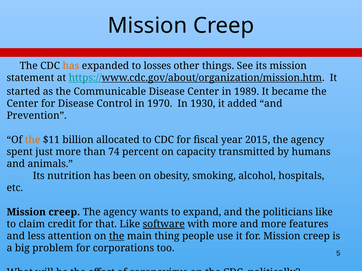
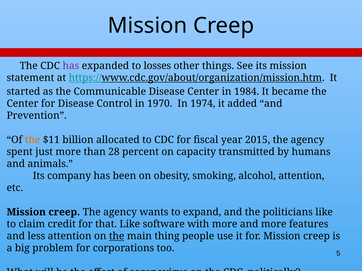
has colour: orange -> purple (71, 66)
1989: 1989 -> 1984 (247, 92)
1930: 1930 -> 1974 (203, 104)
74: 74 -> 28 (114, 152)
nutrition: nutrition -> company (69, 176)
alcohol hospitals: hospitals -> attention (301, 176)
software underline: present -> none (164, 224)
